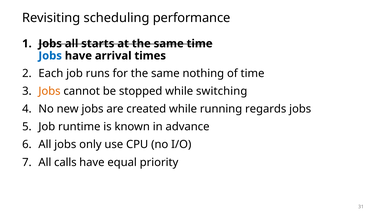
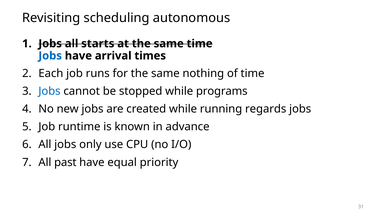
performance: performance -> autonomous (192, 18)
Jobs colour: orange -> blue (49, 91)
switching: switching -> programs (222, 91)
calls: calls -> past (65, 162)
